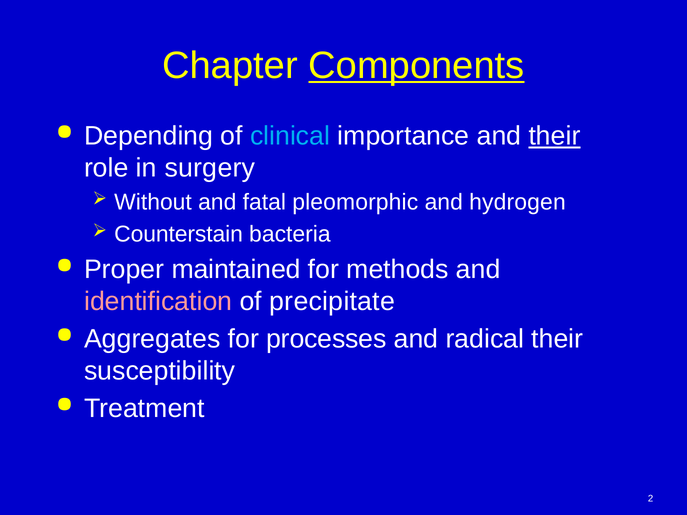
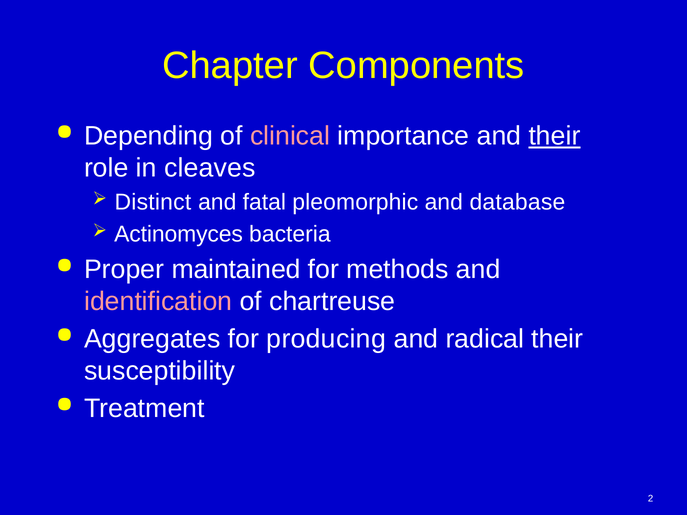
Components underline: present -> none (416, 66)
clinical colour: light blue -> pink (290, 136)
surgery: surgery -> cleaves (210, 168)
Without: Without -> Distinct (153, 202)
hydrogen: hydrogen -> database (517, 202)
Counterstain: Counterstain -> Actinomyces (179, 234)
precipitate: precipitate -> chartreuse (332, 302)
processes: processes -> producing (326, 339)
